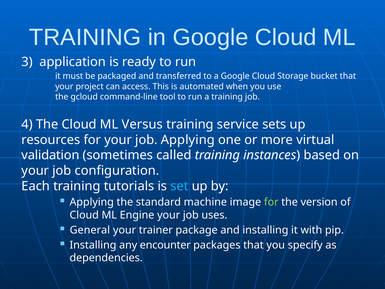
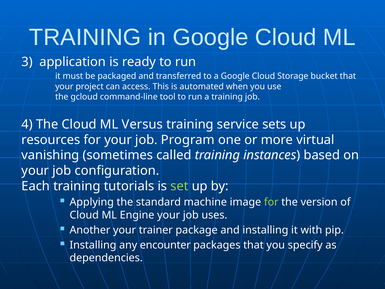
job Applying: Applying -> Program (188, 140)
validation: validation -> vanishing (50, 155)
set colour: light blue -> light green (179, 186)
General: General -> Another (90, 230)
